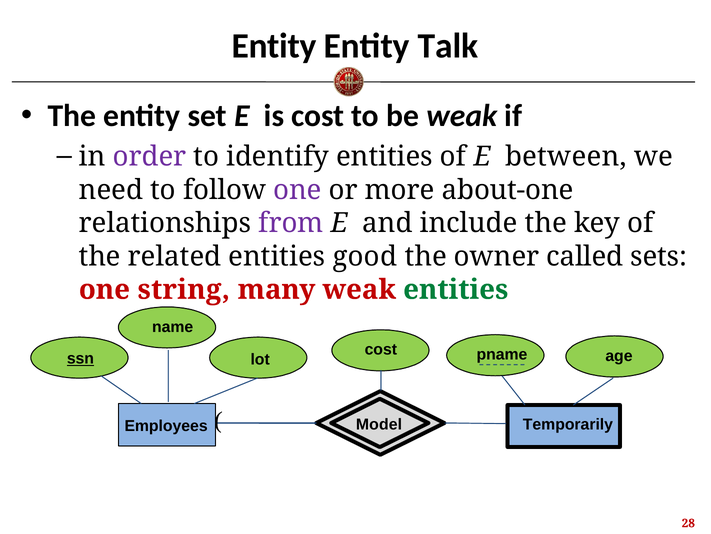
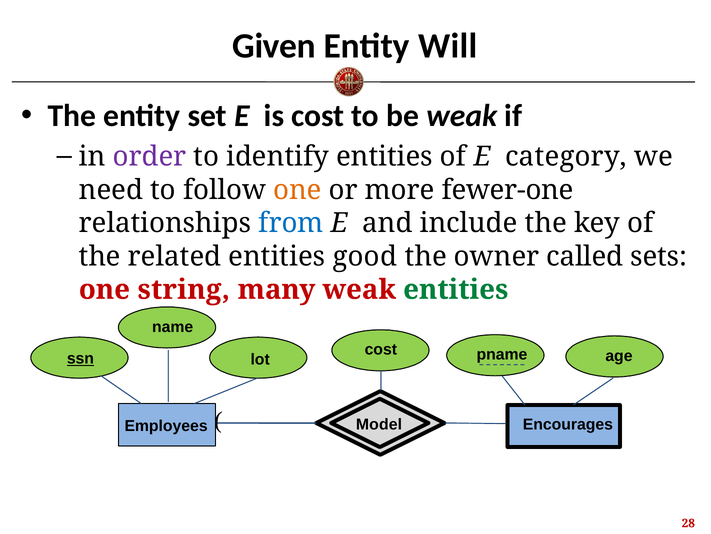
Entity: Entity -> Given (274, 46)
Talk: Talk -> Will (448, 46)
between: between -> category (566, 157)
one colour: purple -> orange (297, 190)
about-one: about-one -> fewer-one (508, 190)
from colour: purple -> blue (291, 223)
Temporarily: Temporarily -> Encourages (568, 424)
